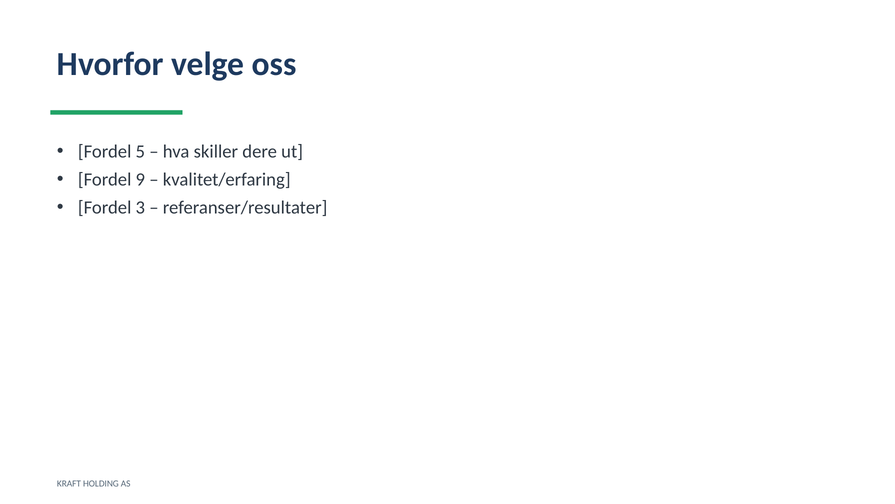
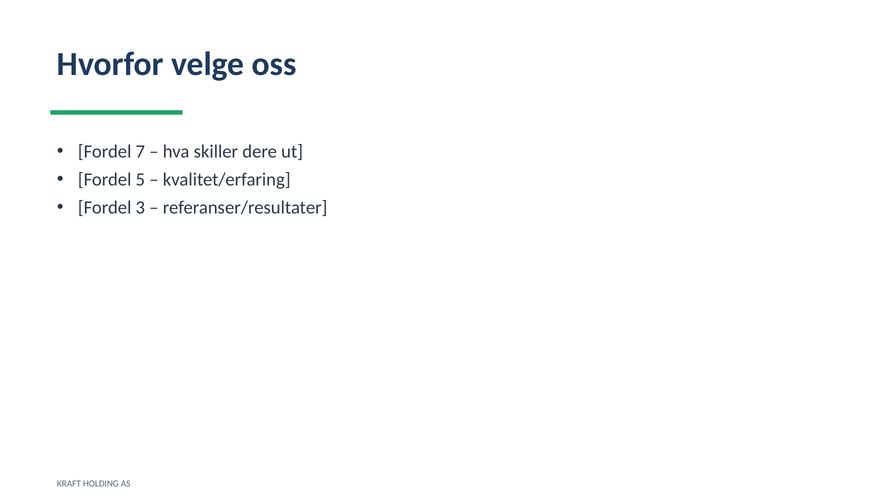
5: 5 -> 7 (140, 152)
9: 9 -> 5 (140, 180)
